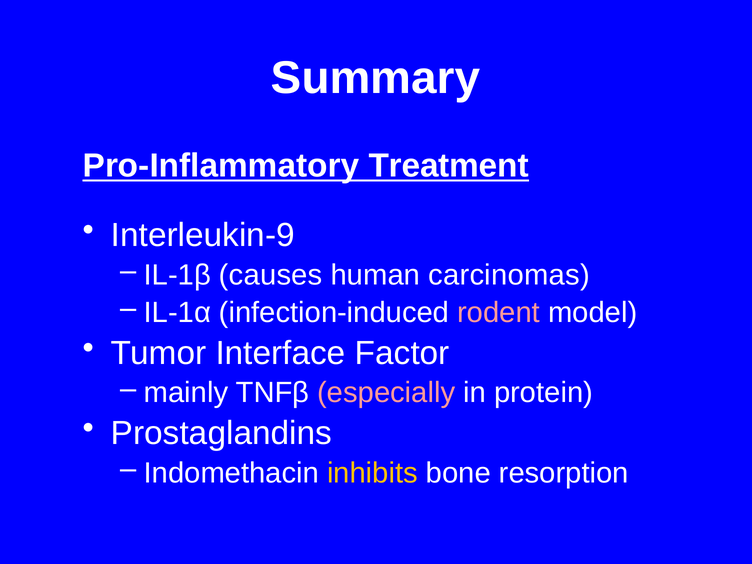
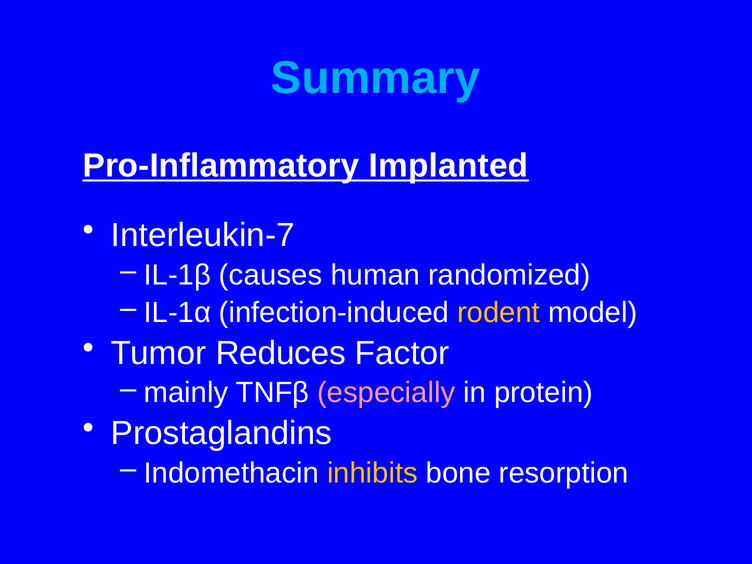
Summary colour: white -> light blue (376, 78)
Treatment: Treatment -> Implanted (448, 166)
Interleukin-9: Interleukin-9 -> Interleukin-7 (203, 235)
carcinomas: carcinomas -> randomized (509, 275)
rodent colour: pink -> yellow (499, 312)
Interface: Interface -> Reduces (281, 353)
